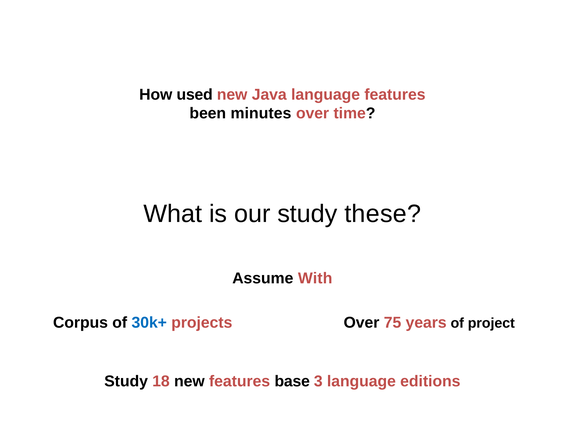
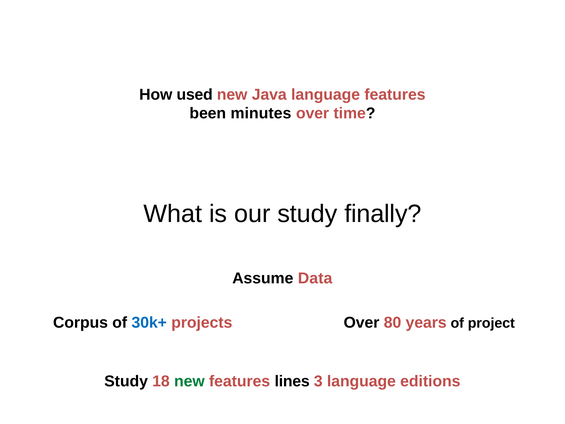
these: these -> finally (383, 214)
With: With -> Data (315, 278)
75: 75 -> 80 (393, 322)
new colour: black -> green (189, 381)
base: base -> lines (292, 381)
